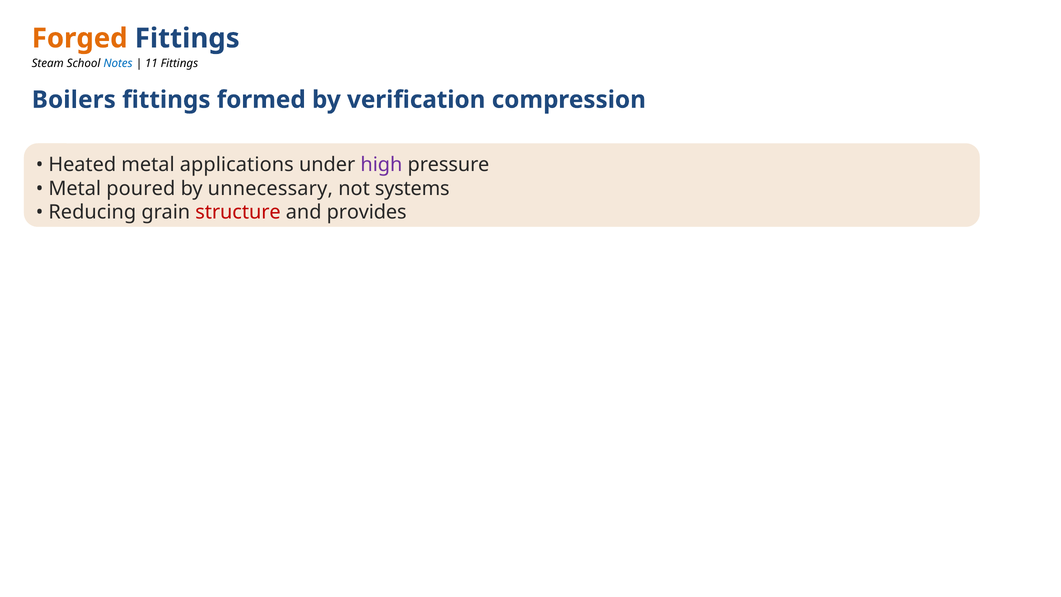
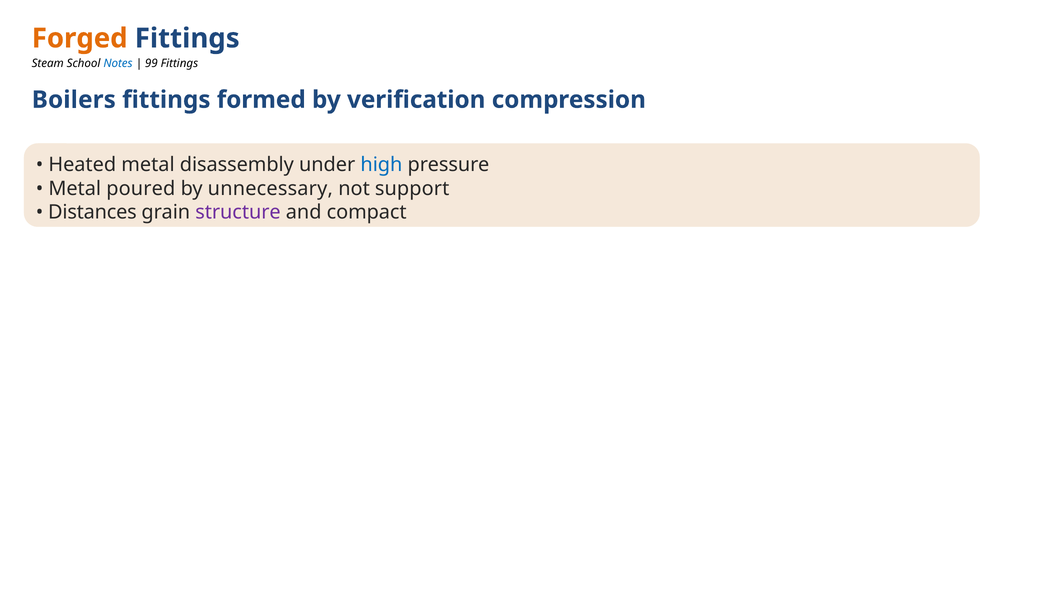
11: 11 -> 99 (151, 63)
applications: applications -> disassembly (237, 165)
high colour: purple -> blue (381, 165)
systems: systems -> support (412, 189)
Reducing: Reducing -> Distances (92, 213)
structure colour: red -> purple (238, 213)
provides: provides -> compact (367, 213)
